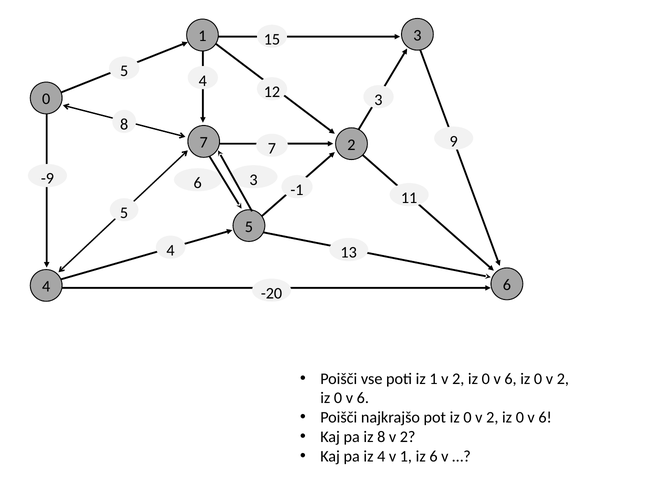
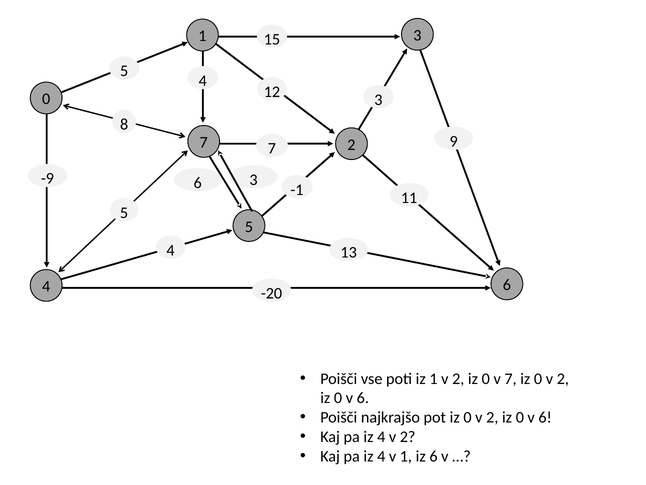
6: 6 -> 7 (511, 378)
8: 8 -> 4 (381, 436)
